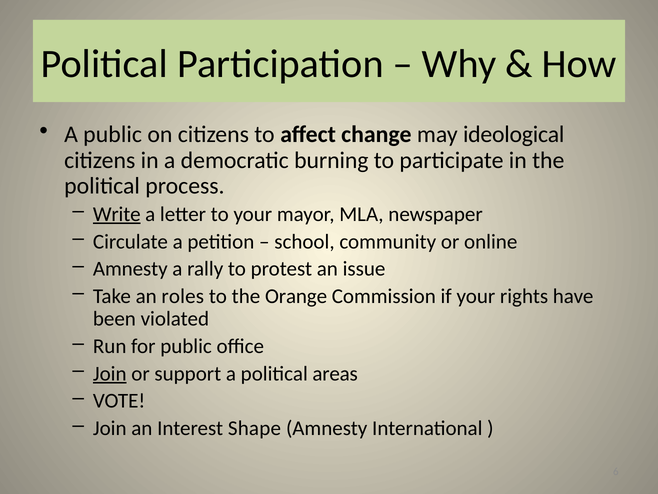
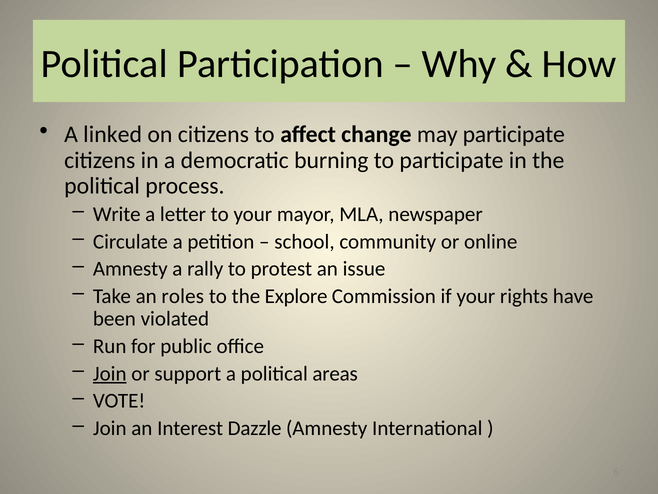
A public: public -> linked (113, 134)
may ideological: ideological -> participate (514, 134)
Write underline: present -> none (117, 214)
Orange: Orange -> Explore (296, 296)
Shape: Shape -> Dazzle (255, 428)
